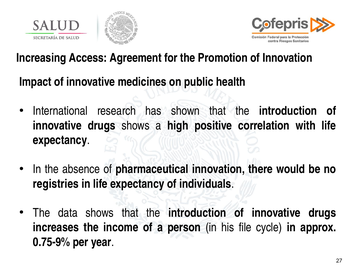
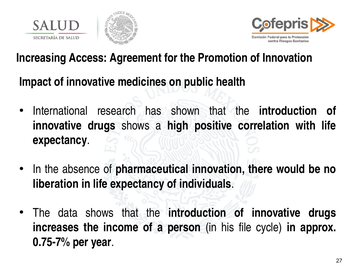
registries: registries -> liberation (56, 184)
0.75-9%: 0.75-9% -> 0.75-7% (52, 242)
